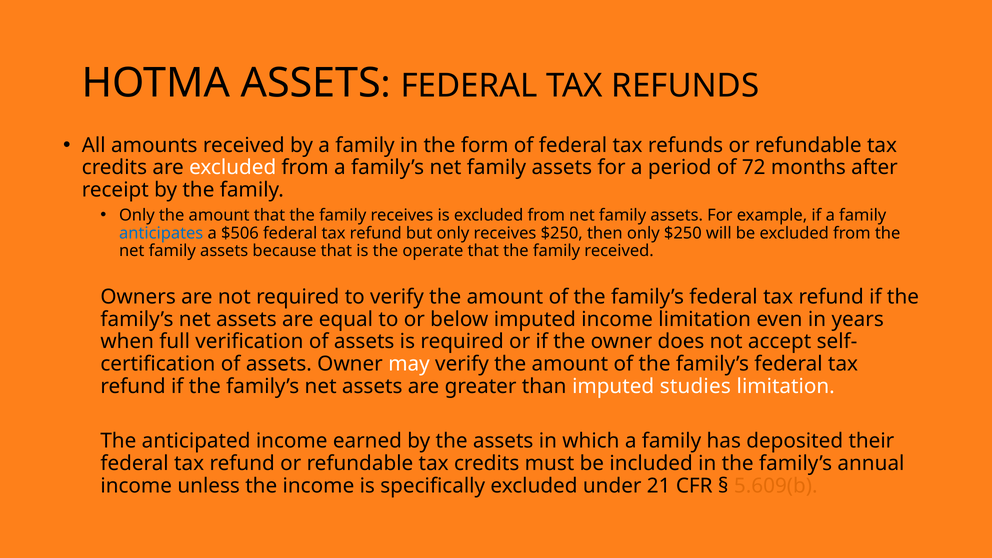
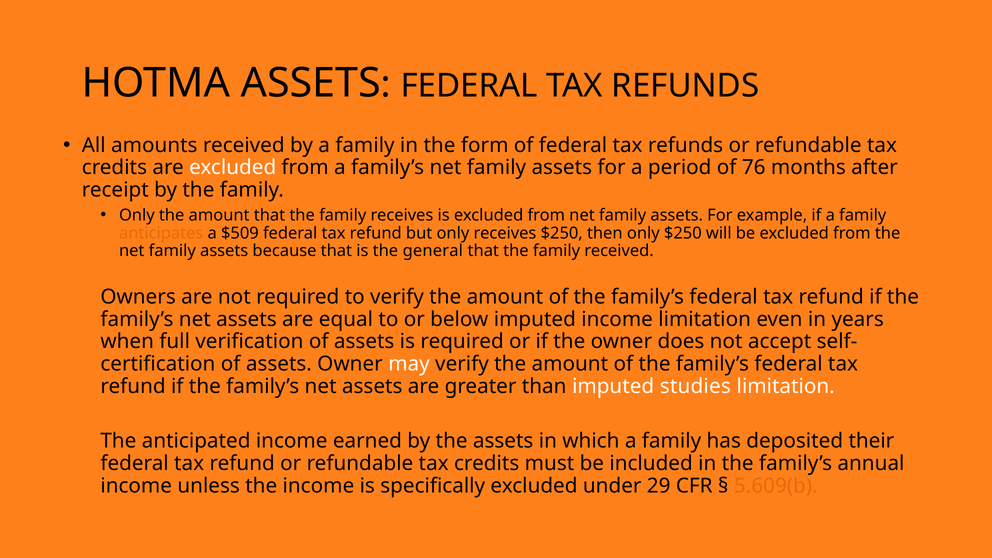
72: 72 -> 76 (754, 168)
anticipates colour: blue -> orange (161, 233)
$506: $506 -> $509 (240, 233)
operate: operate -> general (433, 251)
21: 21 -> 29 (659, 486)
